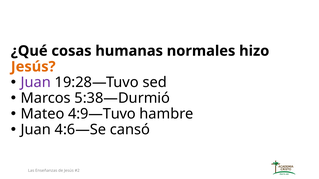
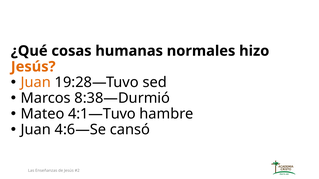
Juan colour: purple -> orange (36, 83)
5:38—Durmió: 5:38—Durmió -> 8:38—Durmió (122, 98)
4:9—Tuvo: 4:9—Tuvo -> 4:1—Tuvo (102, 114)
